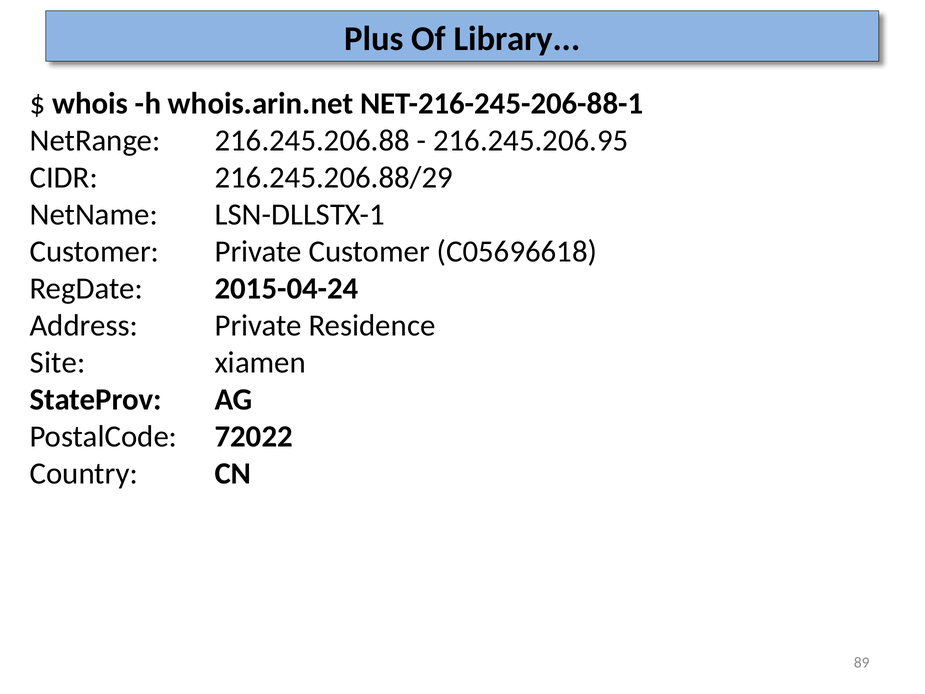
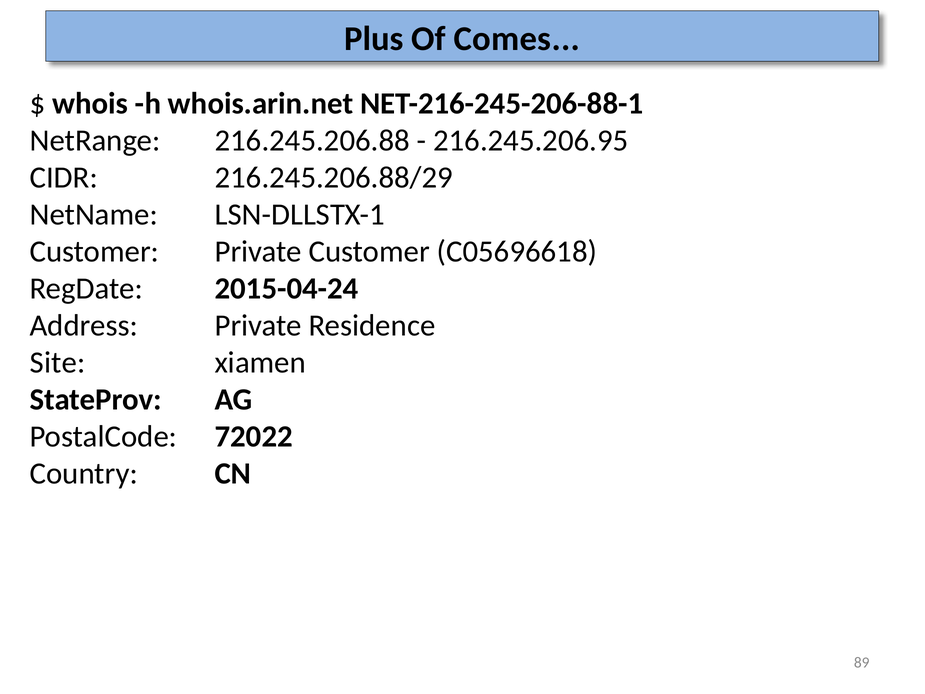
Library: Library -> Comes (517, 39)
